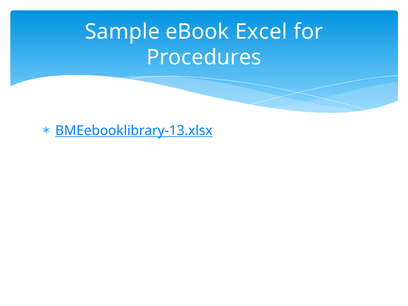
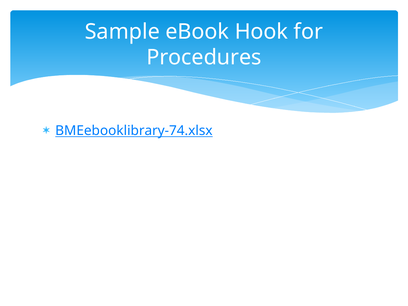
Excel: Excel -> Hook (261, 32)
BMEebooklibrary-13.xlsx: BMEebooklibrary-13.xlsx -> BMEebooklibrary-74.xlsx (134, 131)
